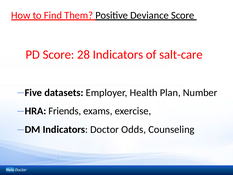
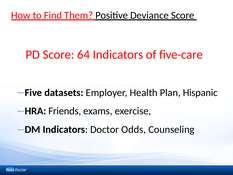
28: 28 -> 64 (84, 54)
salt-care: salt-care -> five-care (181, 54)
Number: Number -> Hispanic (200, 92)
